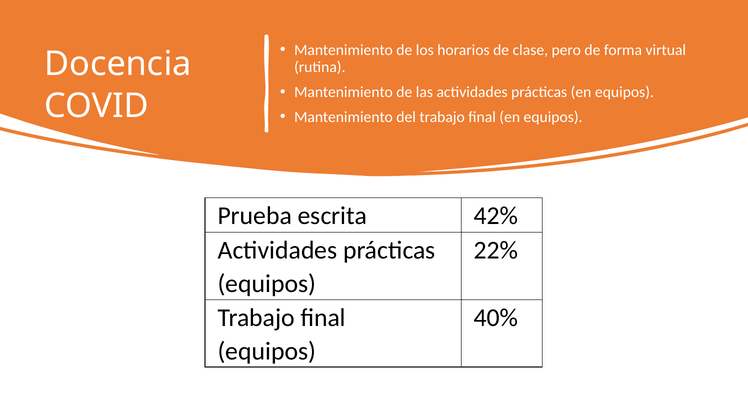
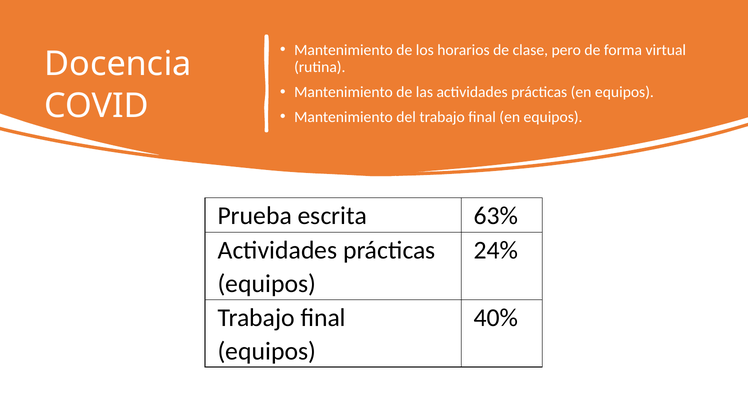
42%: 42% -> 63% (496, 216)
22%: 22% -> 24% (496, 251)
